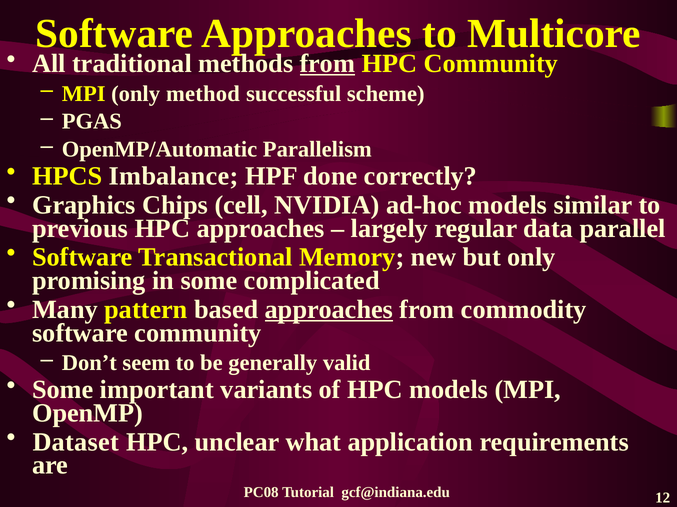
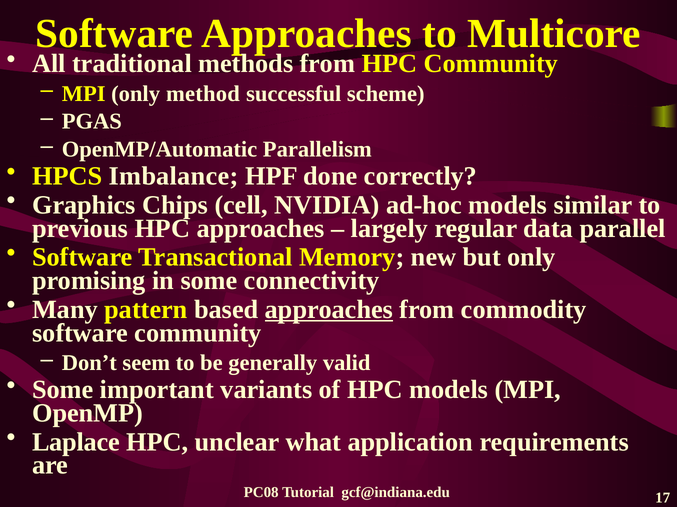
from underline: present -> none (327, 64)
complicated: complicated -> connectivity (312, 281)
Dataset: Dataset -> Laplace (76, 443)
12: 12 -> 17 (663, 499)
